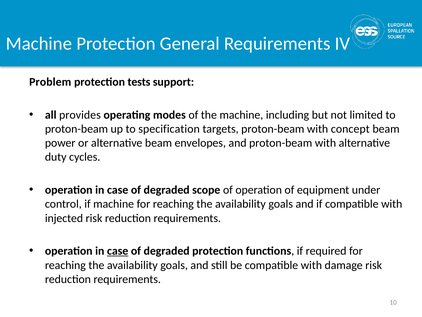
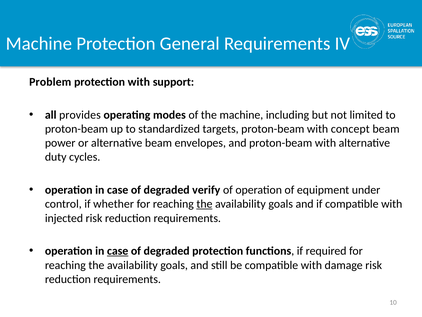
protection tests: tests -> with (139, 82)
specification: specification -> standardized (169, 129)
scope: scope -> verify (206, 190)
if machine: machine -> whether (114, 204)
the underline: none -> present (204, 204)
